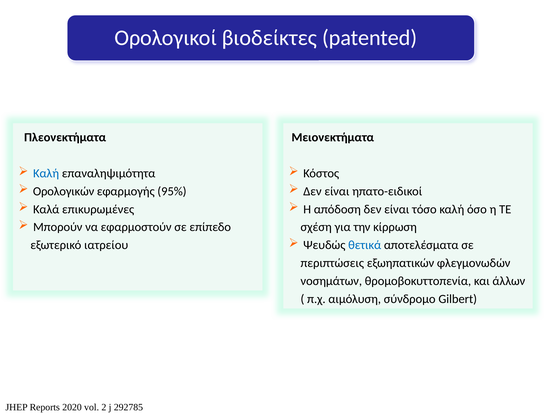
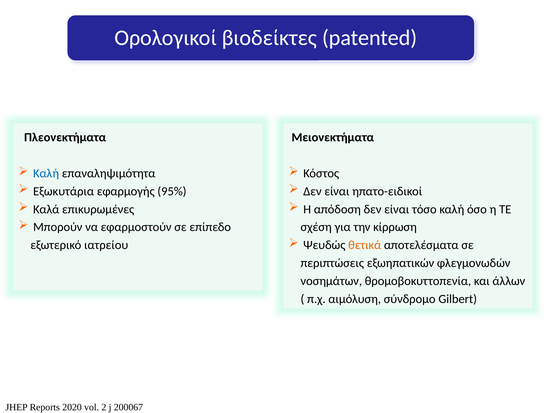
Ορολογικών: Ορολογικών -> Εξωκυτάρια (64, 191)
θετικά colour: blue -> orange (365, 245)
292785: 292785 -> 200067 (128, 407)
